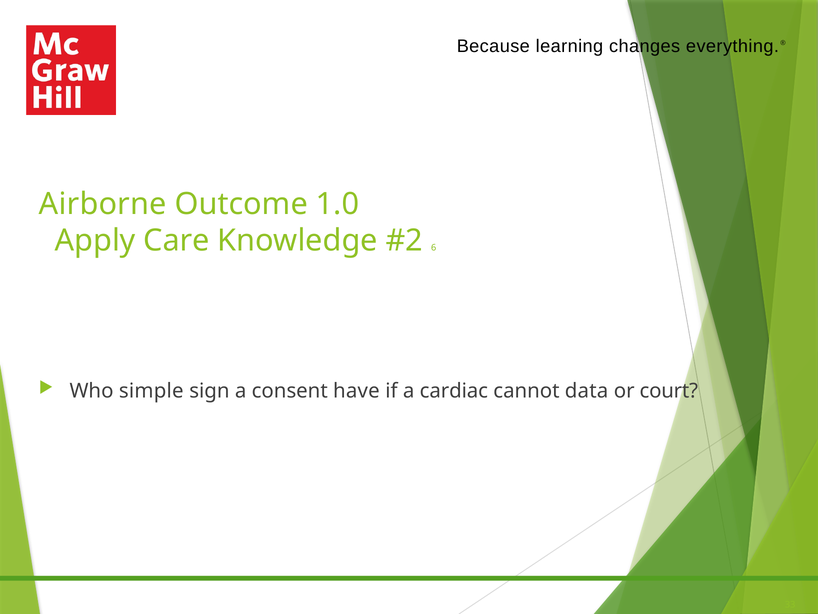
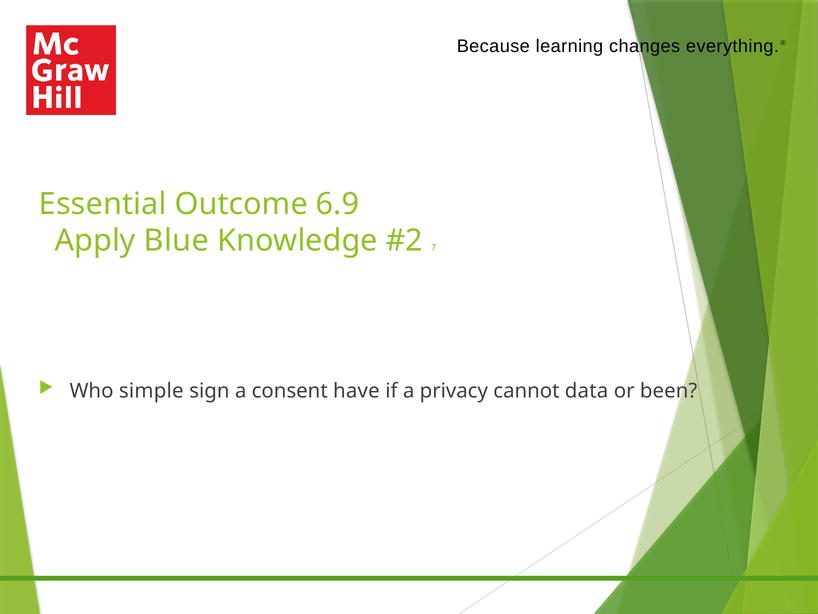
Airborne: Airborne -> Essential (103, 204)
1.0: 1.0 -> 6.9 (337, 204)
Care: Care -> Blue (176, 241)
6: 6 -> 7 (434, 248)
cardiac: cardiac -> privacy (454, 390)
court: court -> been (669, 390)
